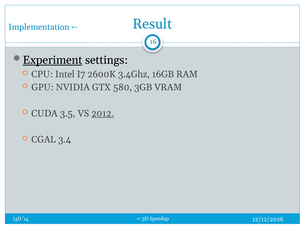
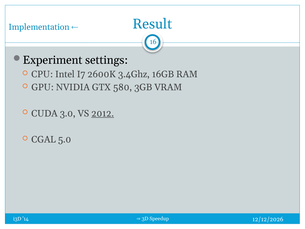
Experiment underline: present -> none (53, 60)
3.5: 3.5 -> 3.0 (68, 113)
3.4: 3.4 -> 5.0 (65, 139)
